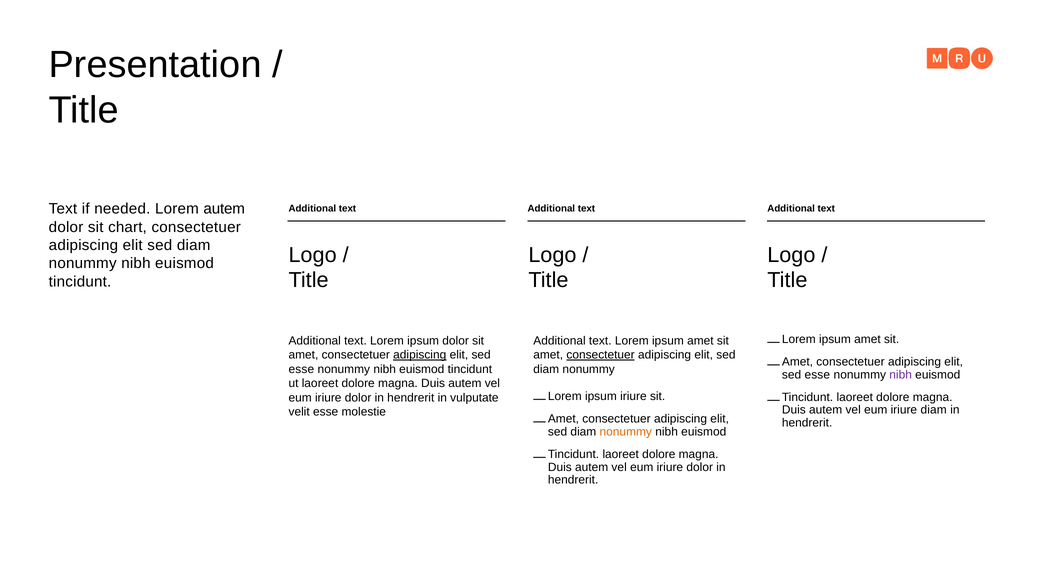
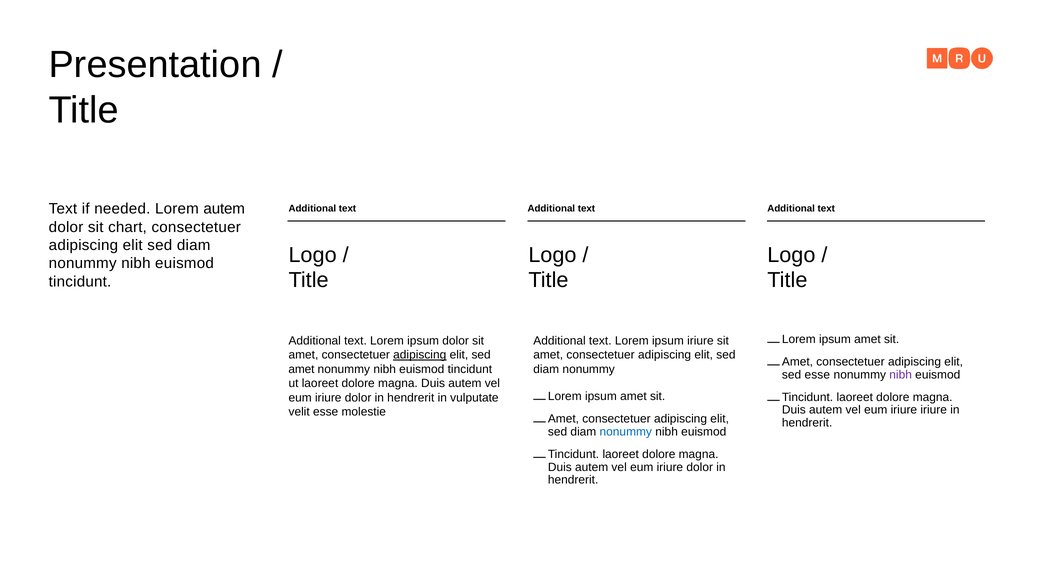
Lorem ipsum amet: amet -> iriure (700, 341)
consectetuer underline: present -> none (601, 355)
esse: esse -> amet (301, 369)
iriure: iriure -> amet (633, 397)
iriure diam: diam -> iriure (934, 410)
nonummy colour: orange -> blue (626, 432)
